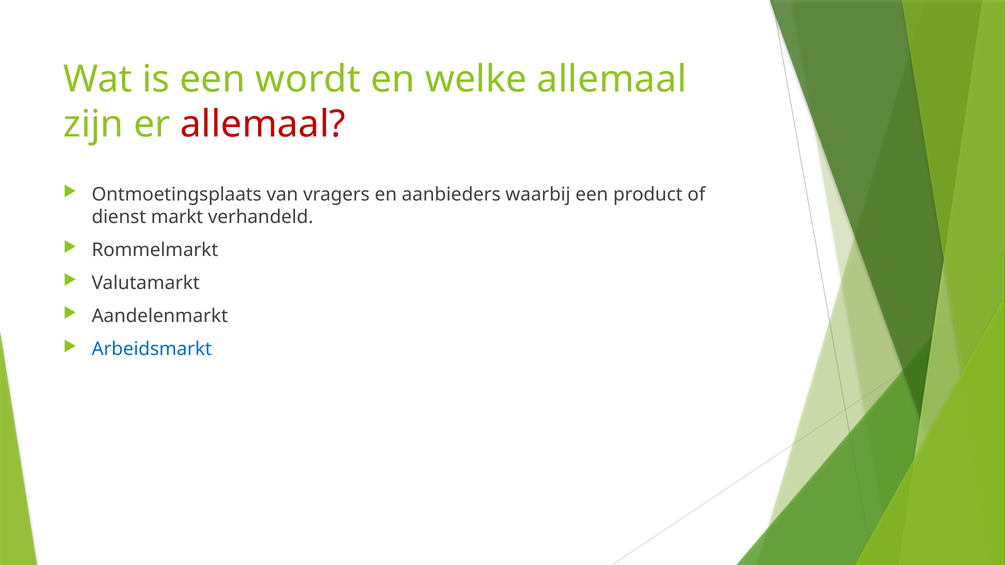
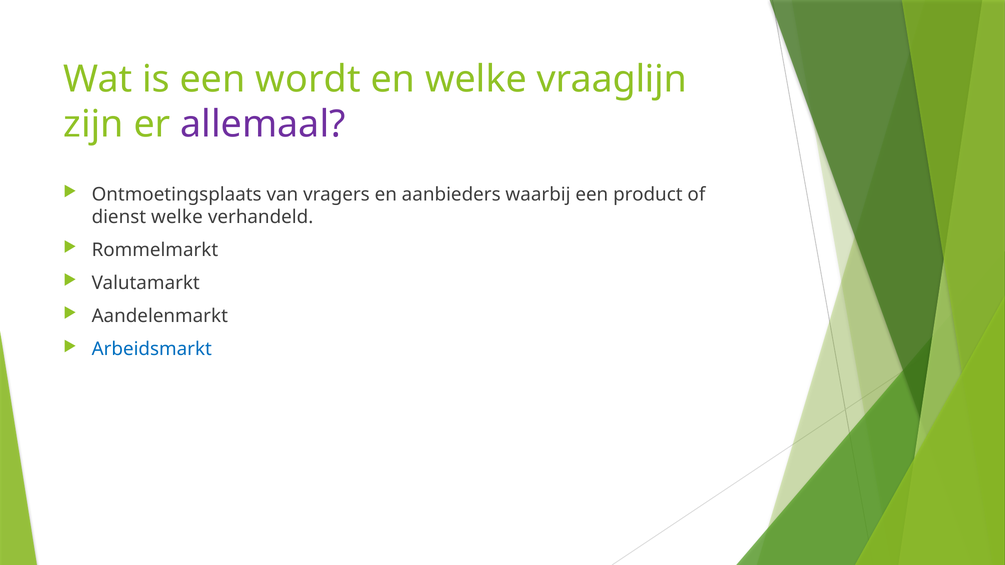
welke allemaal: allemaal -> vraaglijn (612, 79)
allemaal colour: red -> purple (263, 124)
dienst markt: markt -> welke (177, 217)
